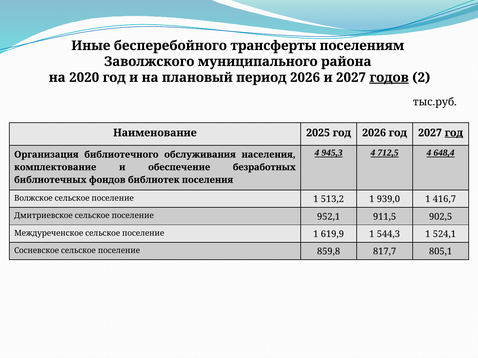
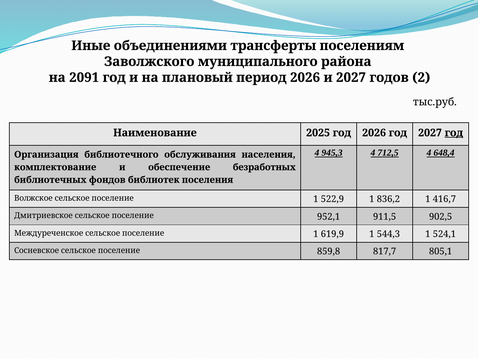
бесперебойного: бесперебойного -> объединениями (170, 46)
2020: 2020 -> 2091 (84, 78)
годов underline: present -> none (389, 78)
513,2: 513,2 -> 522,9 (332, 199)
939,0: 939,0 -> 836,2 (388, 199)
